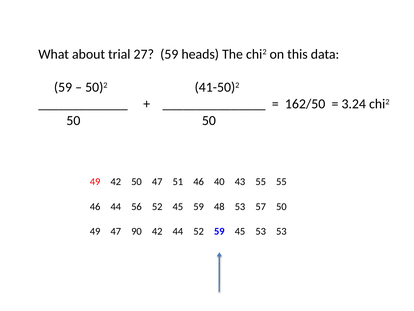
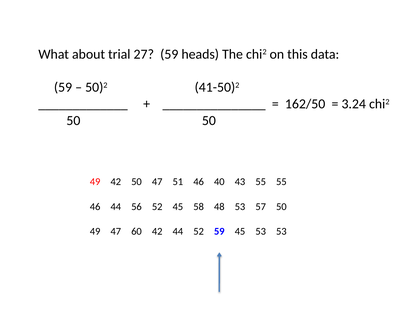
45 59: 59 -> 58 (199, 206)
90: 90 -> 60 (136, 231)
